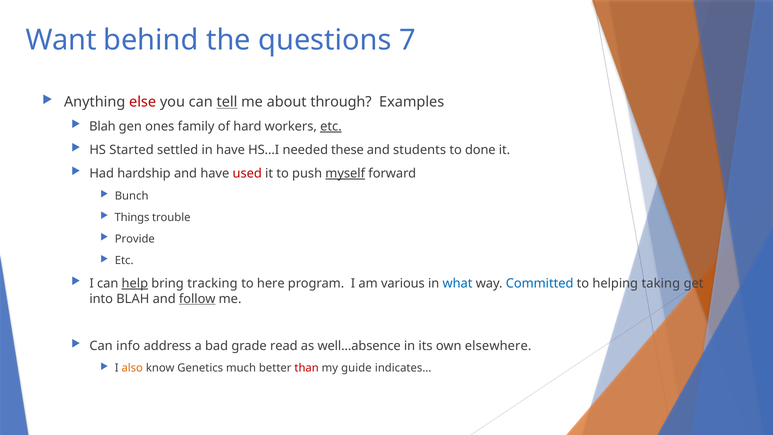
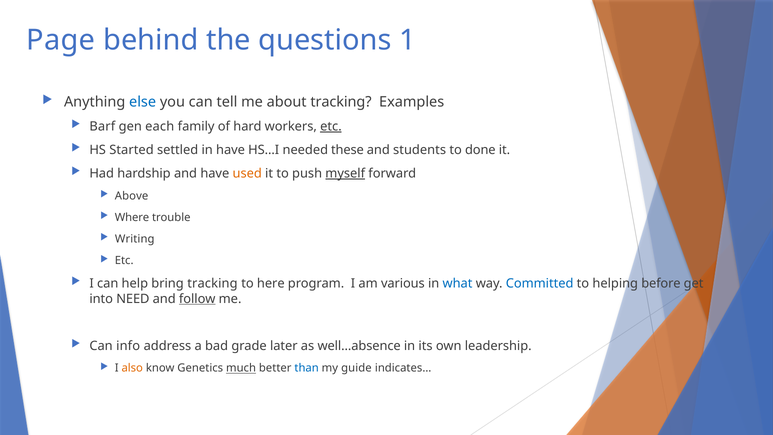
Want: Want -> Page (61, 40)
7: 7 -> 1 (407, 40)
else colour: red -> blue (143, 102)
tell underline: present -> none (227, 102)
about through: through -> tracking (341, 102)
Blah: Blah -> Barf (102, 126)
ones: ones -> each (160, 126)
used colour: red -> orange (247, 173)
Bunch: Bunch -> Above (132, 196)
Things: Things -> Where (132, 217)
Provide: Provide -> Writing (135, 239)
help underline: present -> none (135, 283)
taking: taking -> before (661, 283)
into BLAH: BLAH -> NEED (133, 299)
read: read -> later (284, 346)
elsewhere: elsewhere -> leadership (498, 346)
much underline: none -> present (241, 368)
than colour: red -> blue (307, 368)
